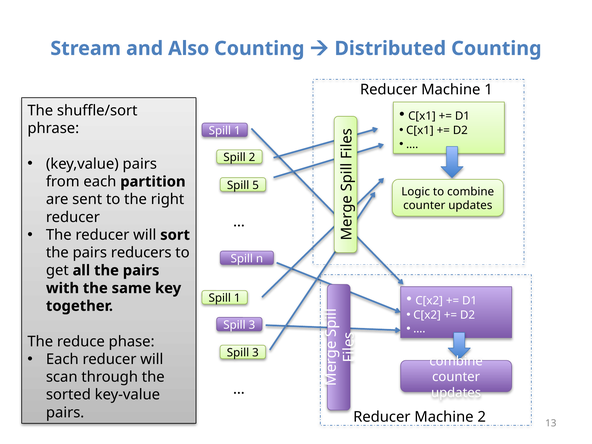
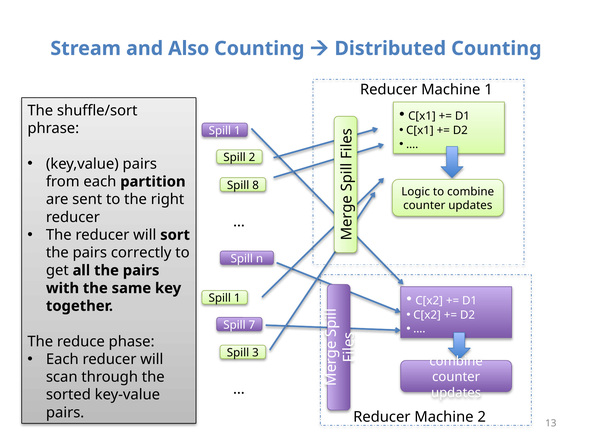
5: 5 -> 8 (256, 185)
reducers: reducers -> correctly (141, 253)
3: 3 -> 7 (252, 325)
